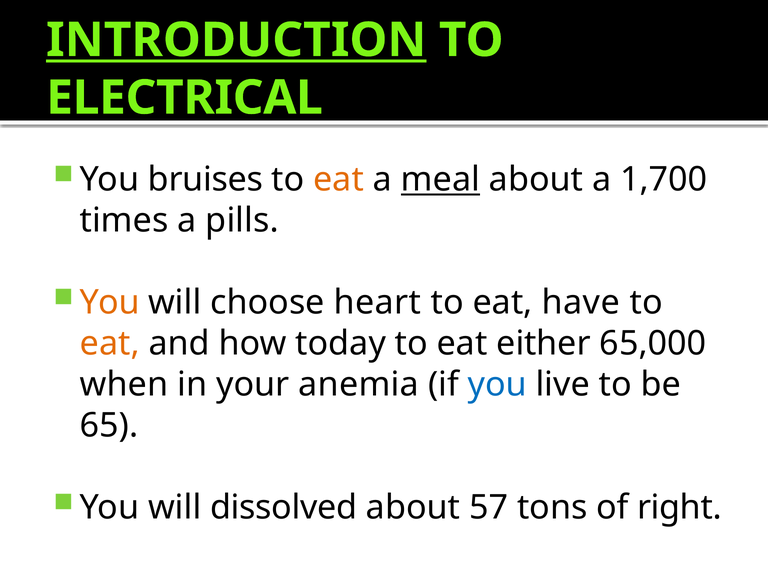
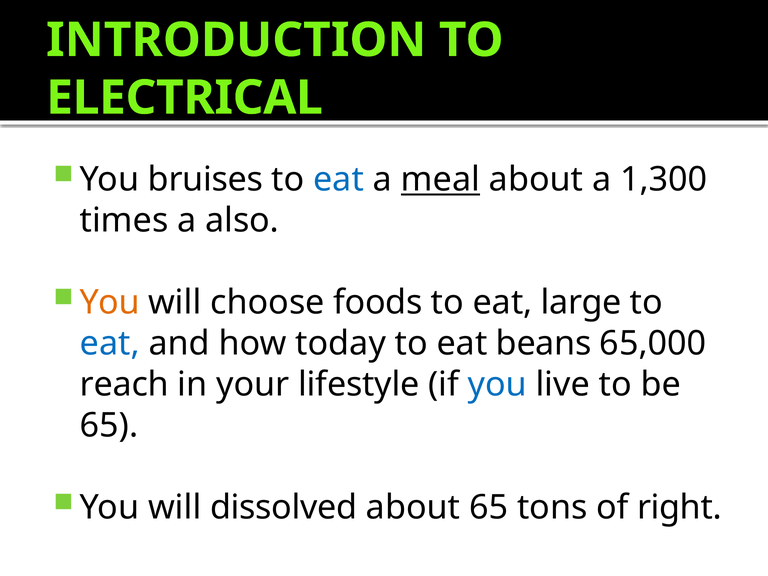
INTRODUCTION underline: present -> none (236, 40)
eat colour: orange -> blue (339, 180)
1,700: 1,700 -> 1,300 (664, 180)
pills: pills -> also (242, 221)
heart: heart -> foods (378, 303)
have: have -> large (581, 303)
eat colour: orange -> blue (110, 344)
either: either -> beans (544, 344)
when: when -> reach (124, 385)
anemia: anemia -> lifestyle (359, 385)
about 57: 57 -> 65 (489, 508)
